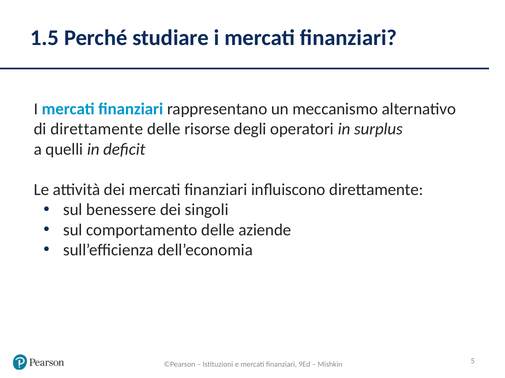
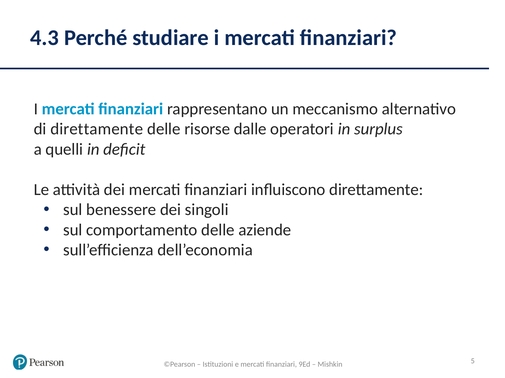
1.5: 1.5 -> 4.3 (45, 38)
degli: degli -> dalle (250, 129)
